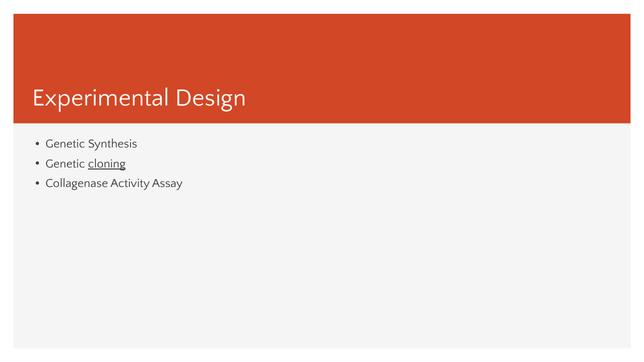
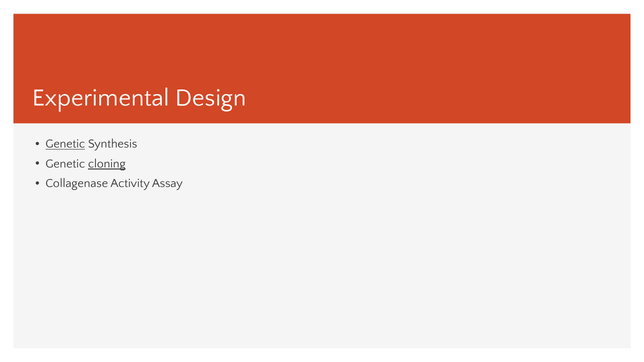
Genetic underline: none -> present (65, 144)
